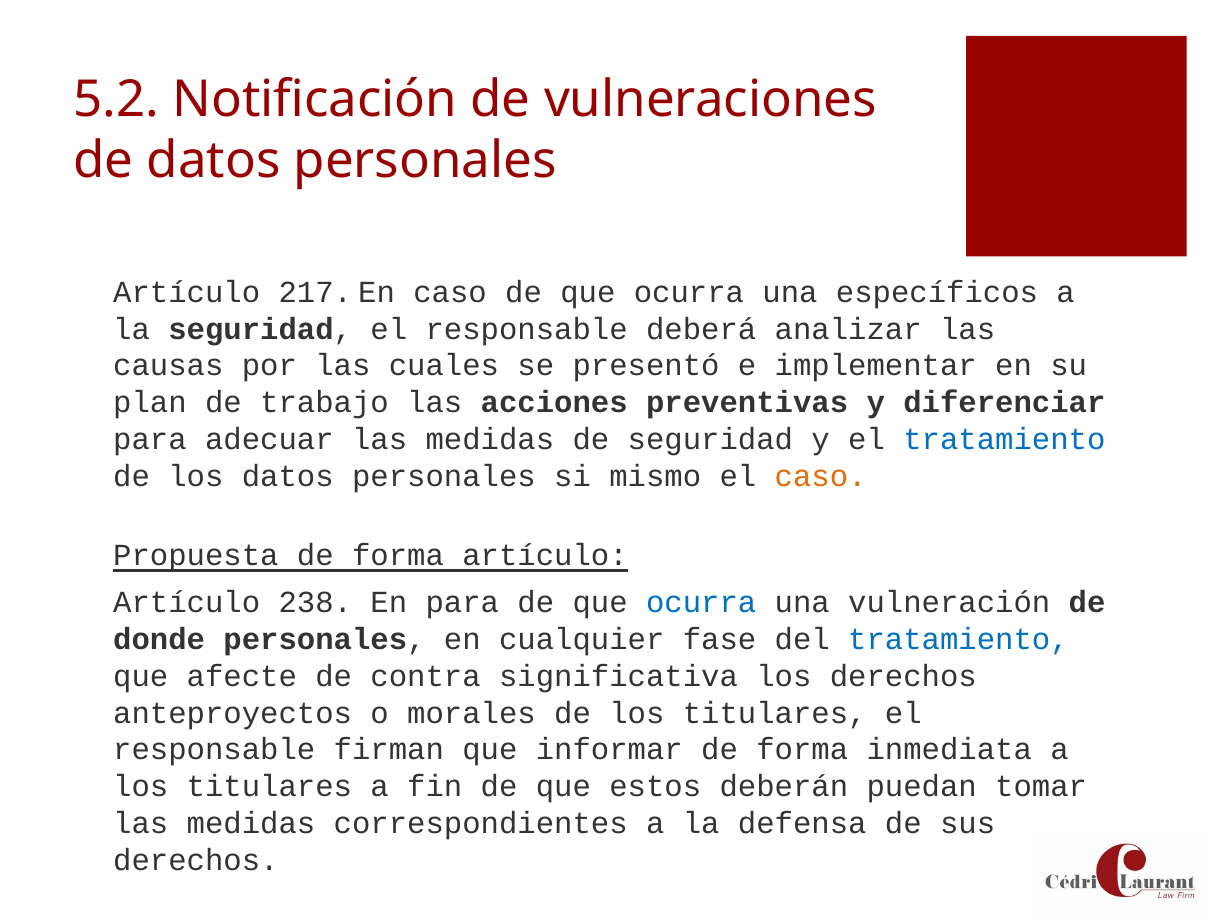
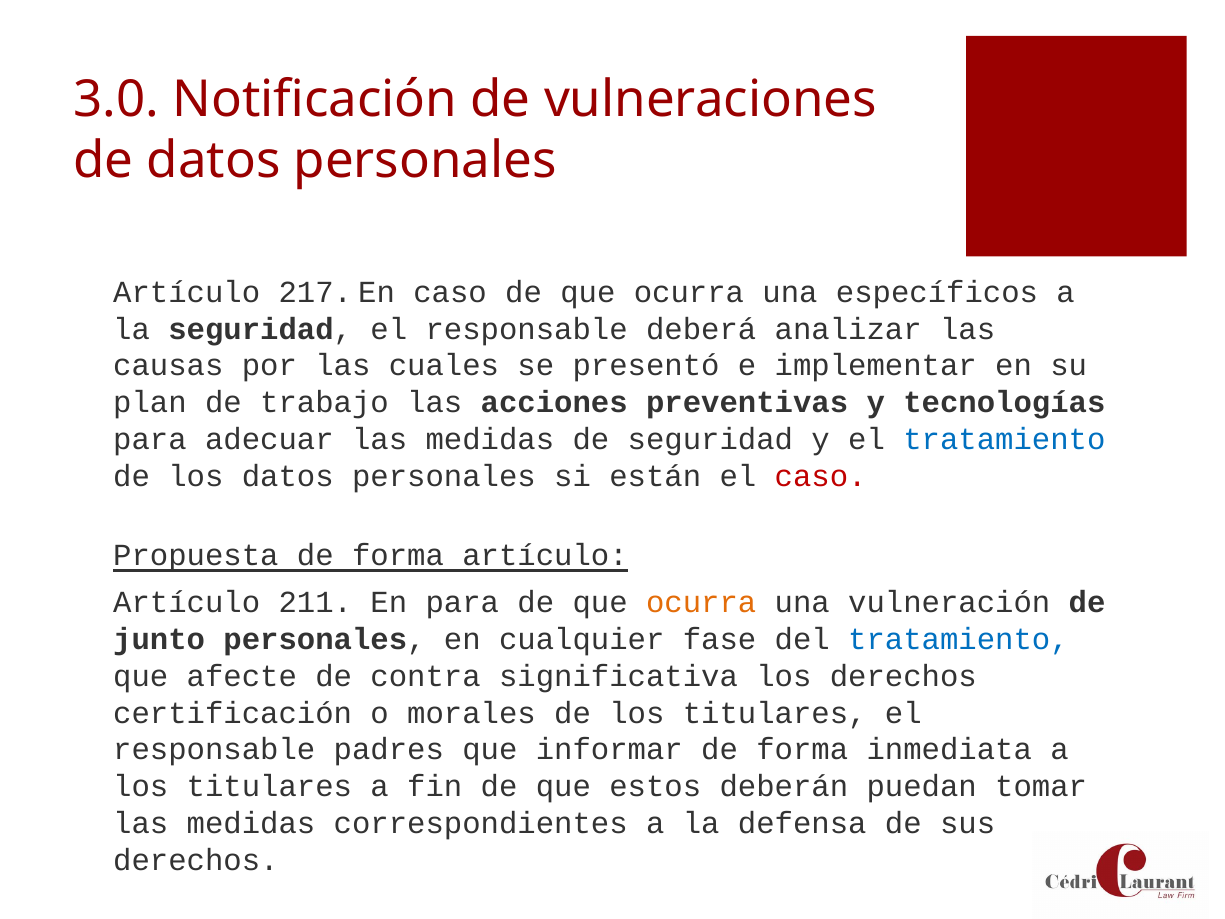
5.2: 5.2 -> 3.0 (116, 99)
diferenciar: diferenciar -> tecnologías (1004, 402)
mismo: mismo -> están (655, 476)
caso colour: orange -> red (821, 476)
238: 238 -> 211 (315, 602)
ocurra colour: blue -> orange (701, 602)
donde: donde -> junto (159, 639)
anteproyectos: anteproyectos -> certificación (233, 713)
firman: firman -> padres (389, 749)
